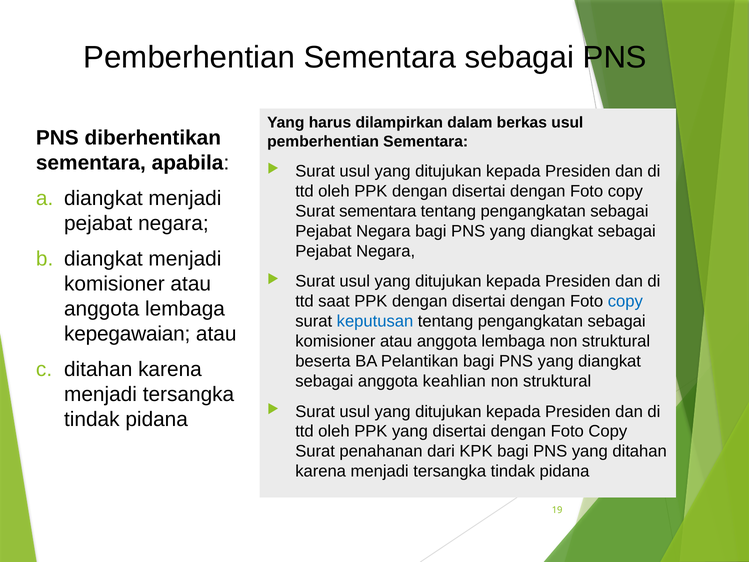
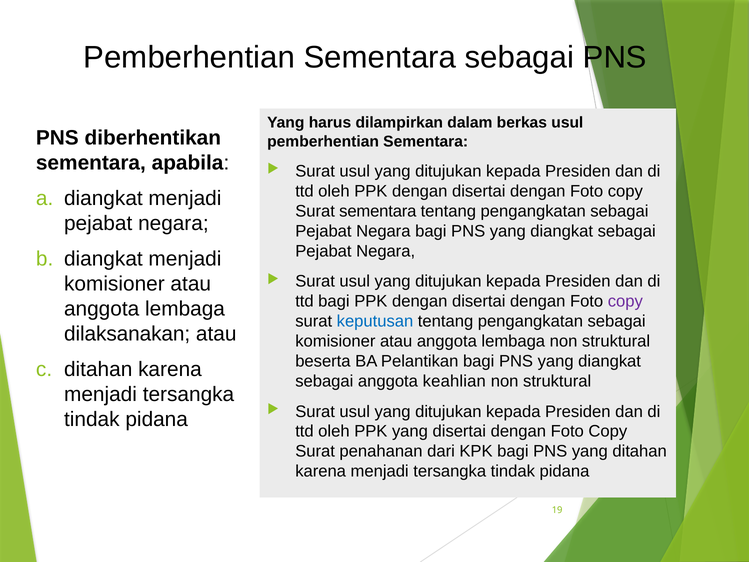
ttd saat: saat -> bagi (334, 301)
copy colour: blue -> purple (625, 301)
kepegawaian: kepegawaian -> dilaksanakan (127, 334)
